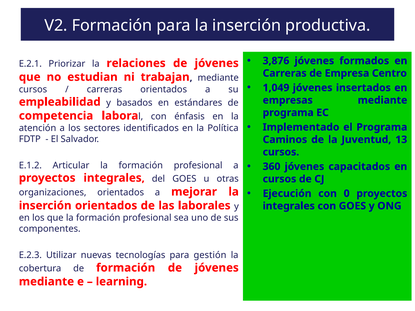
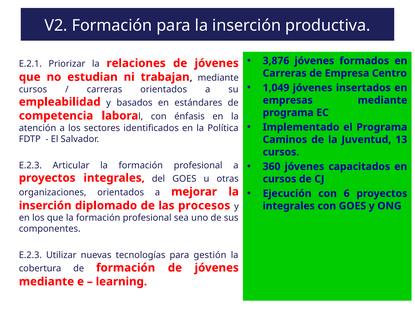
E.1.2: E.1.2 -> E.2.3 (30, 165)
0: 0 -> 6 (347, 194)
inserción orientados: orientados -> diplomado (106, 206)
laborales: laborales -> procesos (204, 206)
